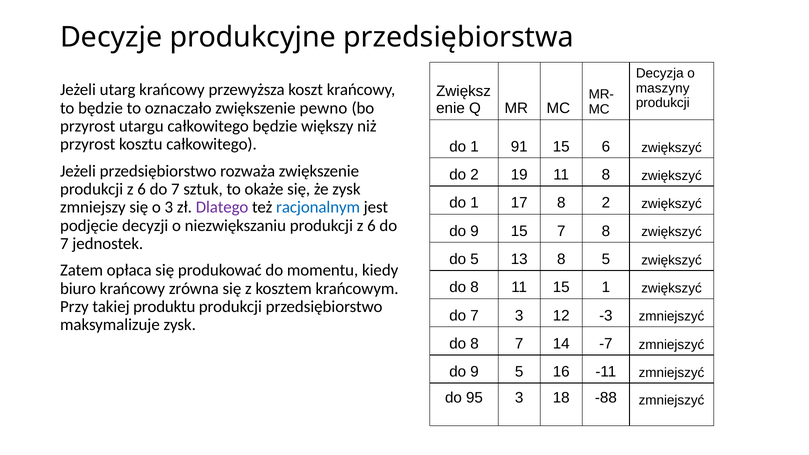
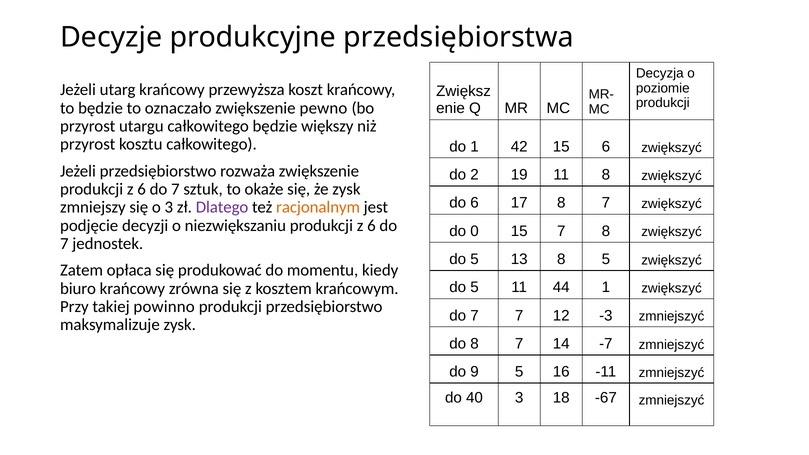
maszyny: maszyny -> poziomie (663, 88)
91: 91 -> 42 (519, 147)
1: 1 -> 6 (474, 203)
17 8 2: 2 -> 7 (606, 203)
racjonalnym colour: blue -> orange (318, 207)
9: 9 -> 0 (474, 231)
8: 8 -> 5 (474, 287)
11 15: 15 -> 44 (561, 287)
produktu: produktu -> powinno (164, 307)
7 3: 3 -> 7 (519, 316)
95: 95 -> 40 (474, 398)
-88: -88 -> -67 (606, 398)
